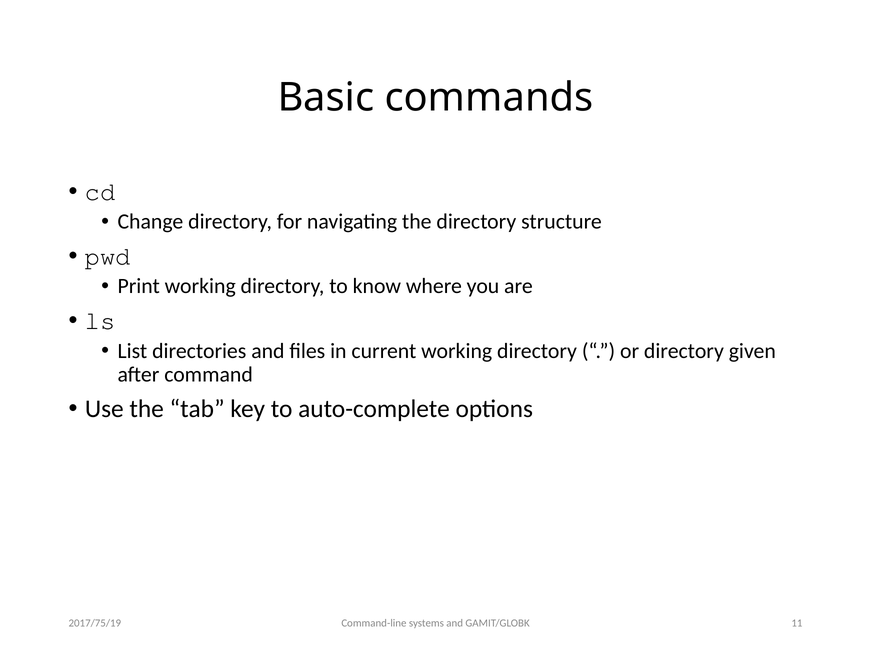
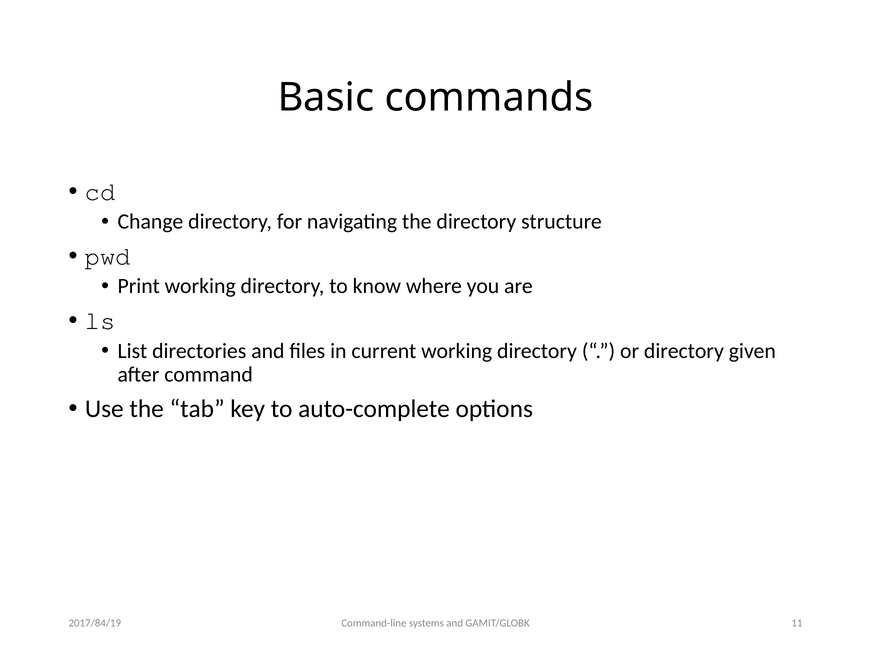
2017/75/19: 2017/75/19 -> 2017/84/19 (95, 624)
